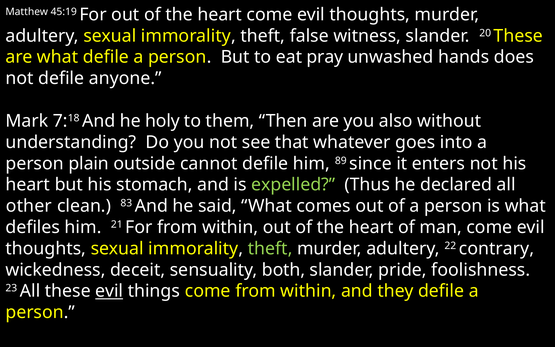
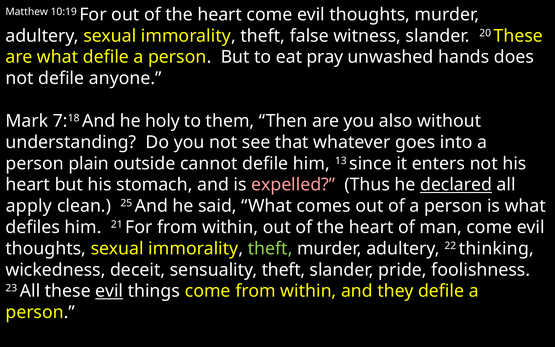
45:19: 45:19 -> 10:19 (64, 12)
89: 89 -> 13 (341, 161)
expelled colour: light green -> pink (293, 185)
declared underline: none -> present (456, 185)
other: other -> apply (29, 206)
83: 83 -> 25 (126, 203)
contrary: contrary -> thinking (496, 248)
sensuality both: both -> theft (284, 270)
